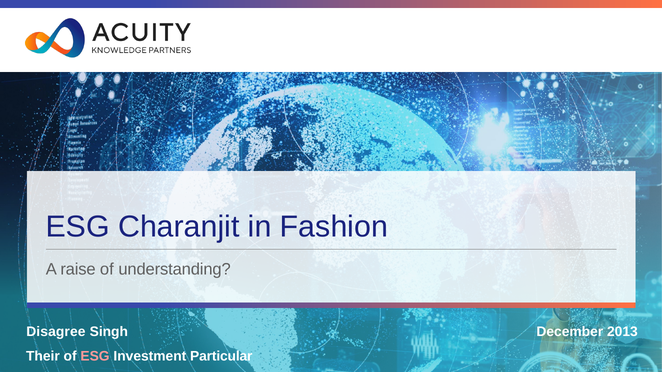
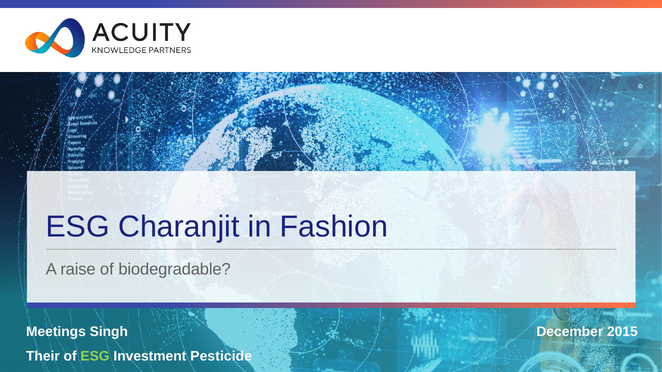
understanding: understanding -> biodegradable (175, 269)
Disagree: Disagree -> Meetings (56, 332)
2013: 2013 -> 2015 (622, 332)
ESG colour: pink -> light green (95, 357)
Particular: Particular -> Pesticide (221, 357)
